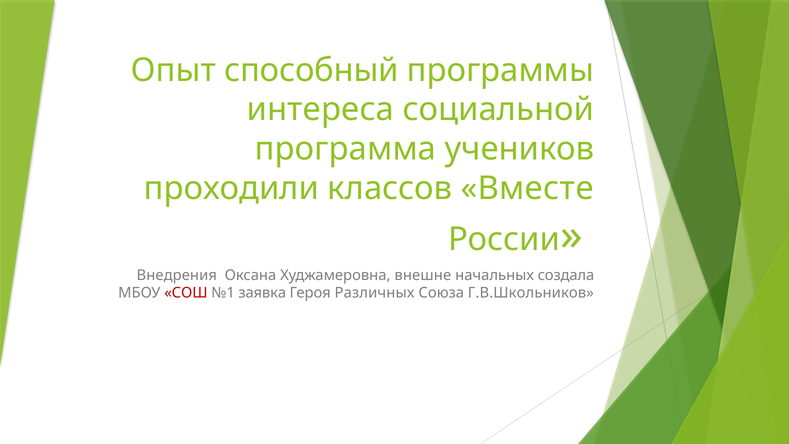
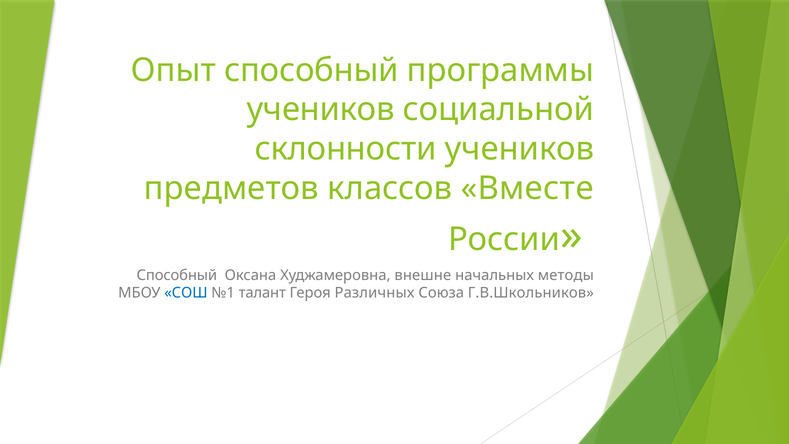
интереса: интереса -> учеников (321, 110)
программа: программа -> склонности (346, 149)
проходили: проходили -> предметов (231, 188)
Внедрения: Внедрения -> Способный (177, 275)
создала: создала -> методы (566, 275)
СОШ colour: red -> blue (186, 293)
заявка: заявка -> талант (262, 293)
